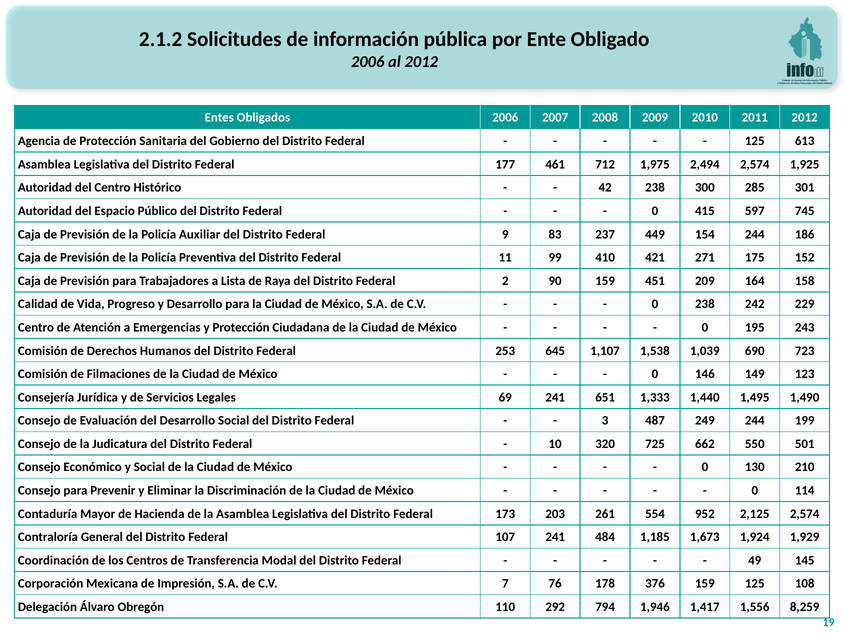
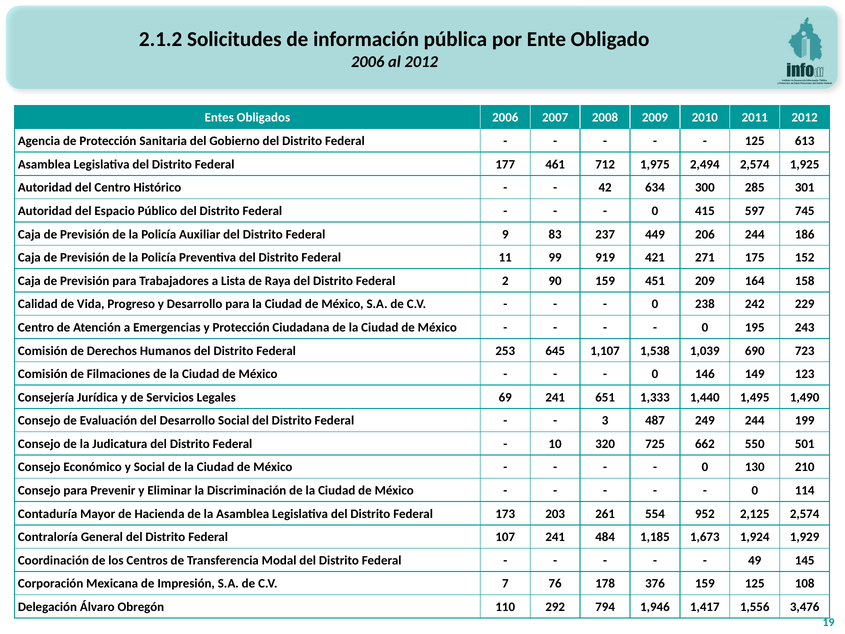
42 238: 238 -> 634 (655, 188)
154: 154 -> 206 (705, 234)
410: 410 -> 919 (605, 257)
8,259: 8,259 -> 3,476 (805, 607)
